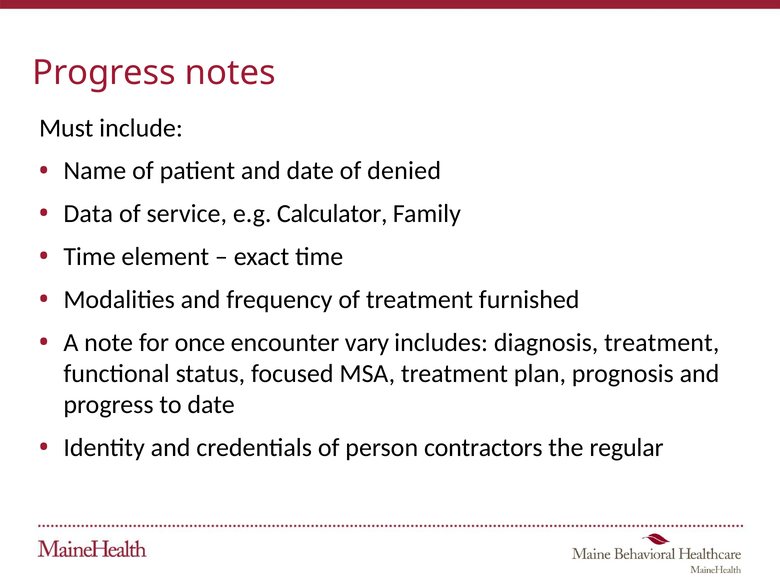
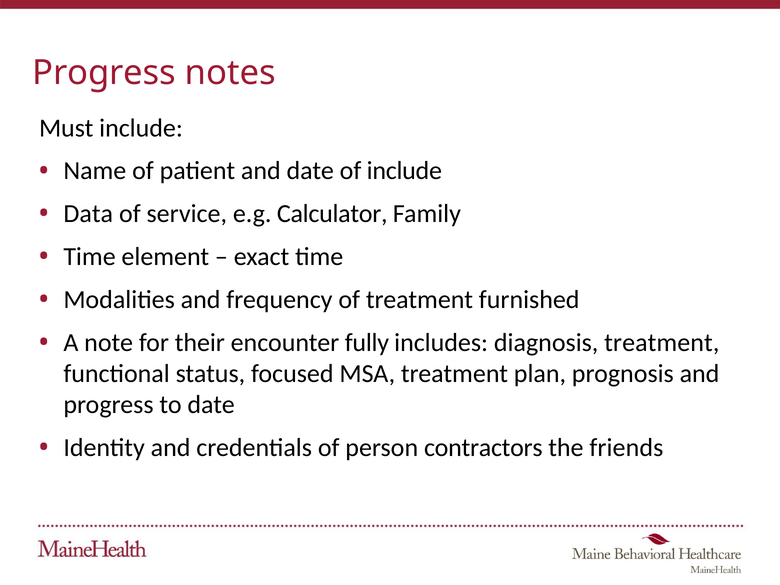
of denied: denied -> include (404, 171)
once: once -> their (200, 342)
vary: vary -> fully (367, 342)
regular: regular -> friends (626, 448)
